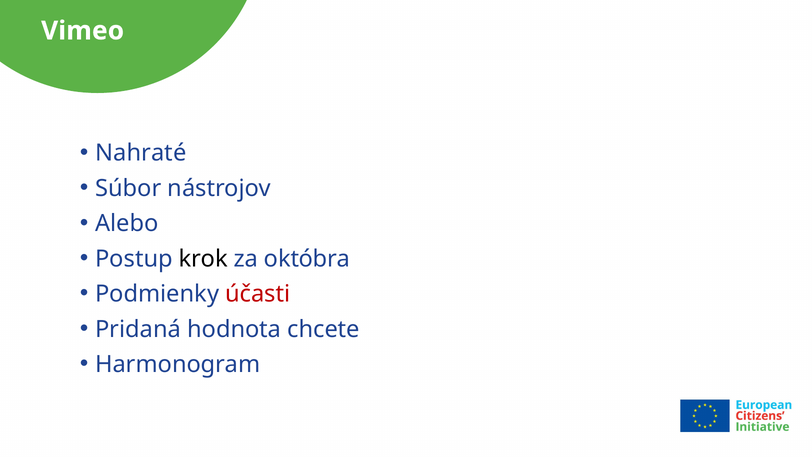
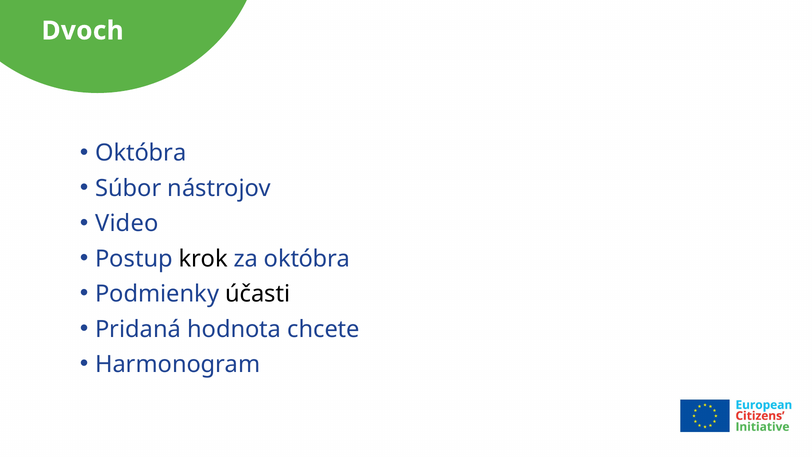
Vimeo: Vimeo -> Dvoch (83, 31)
Nahraté: Nahraté -> Októbra (141, 153)
Alebo: Alebo -> Video (127, 223)
účasti colour: red -> black (258, 294)
